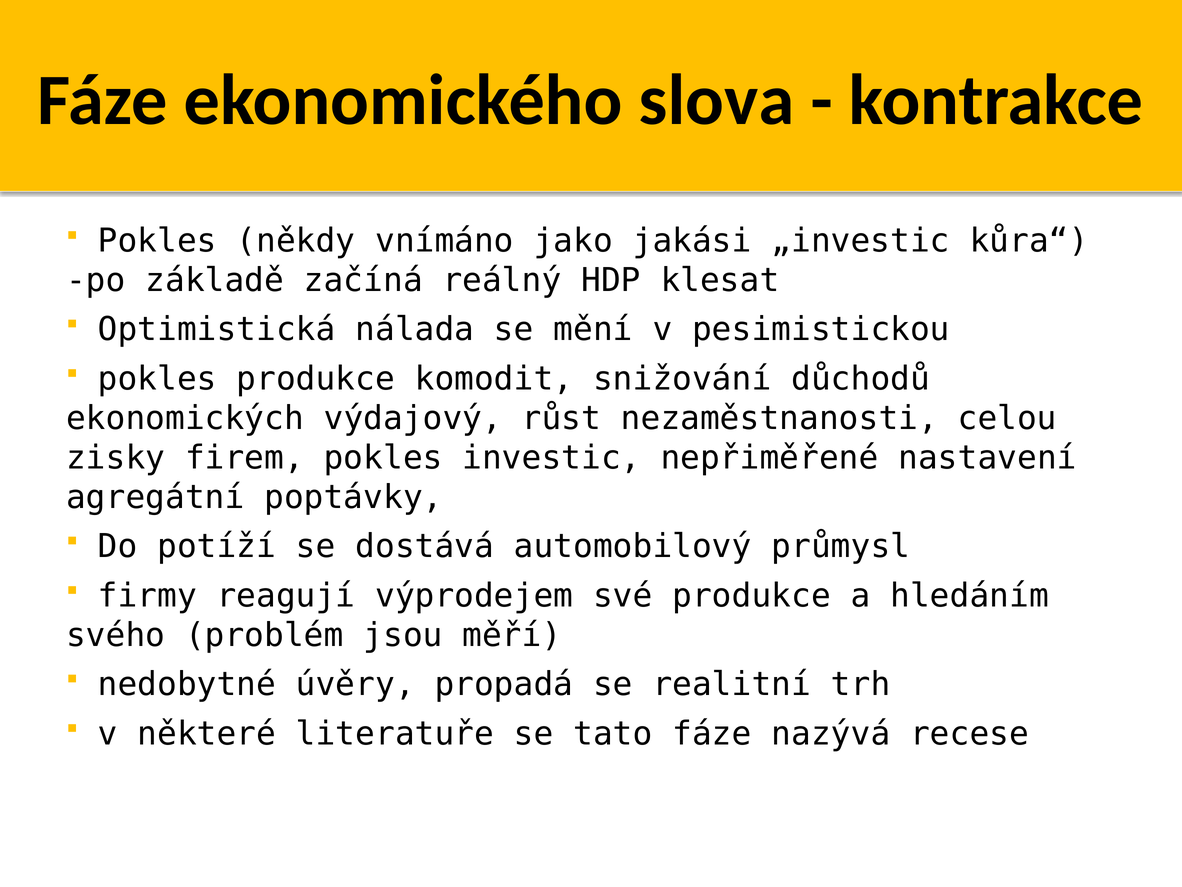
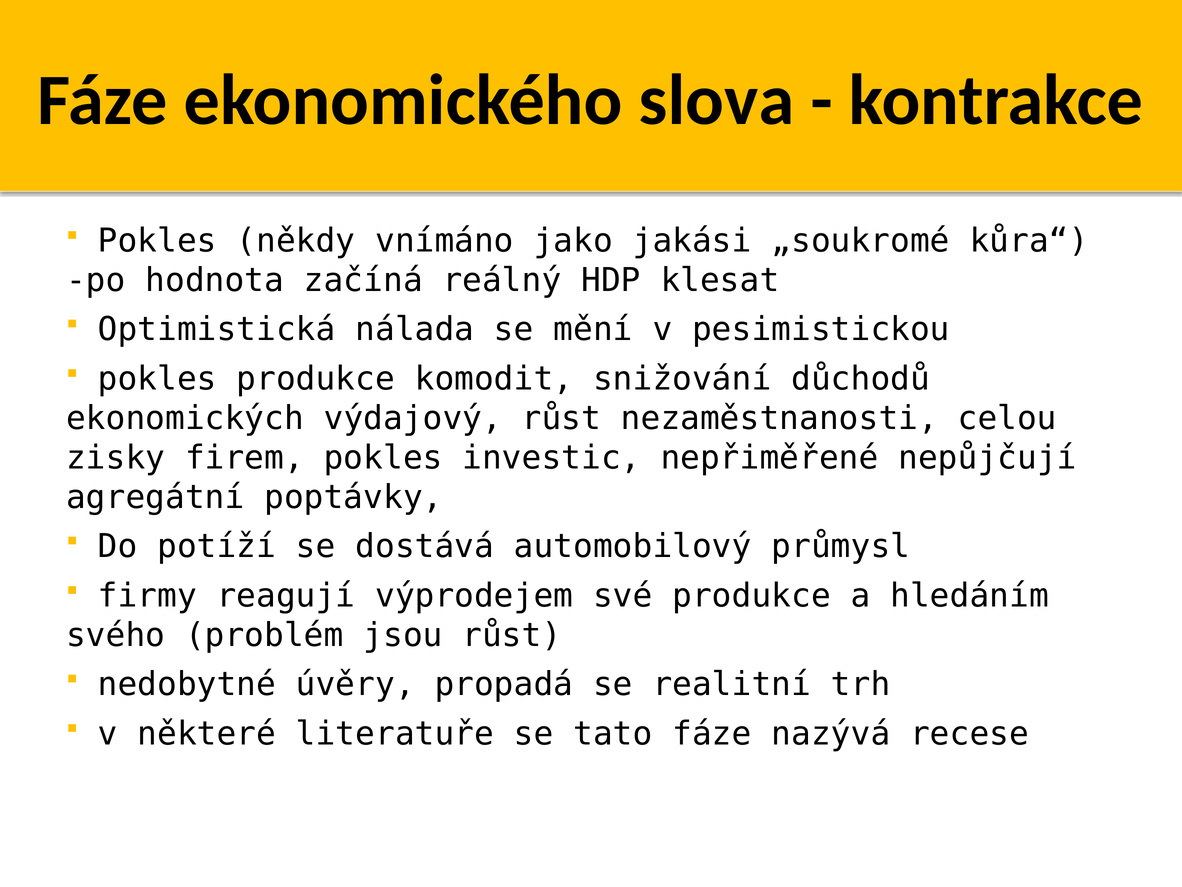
„investic: „investic -> „soukromé (861, 241)
základě: základě -> hodnota (215, 280)
nastavení: nastavení -> nepůjčují (987, 457)
jsou měří: měří -> růst (512, 635)
